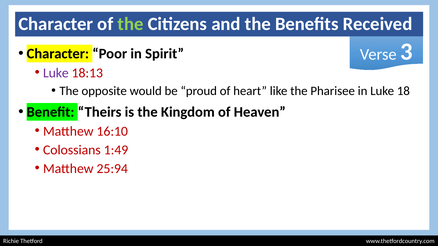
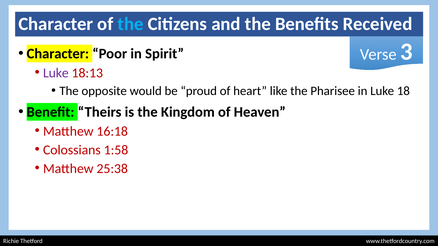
the colour: light green -> light blue (131, 24)
16:10: 16:10 -> 16:18 (112, 131)
1:49: 1:49 -> 1:58 (116, 150)
25:94: 25:94 -> 25:38 (112, 169)
